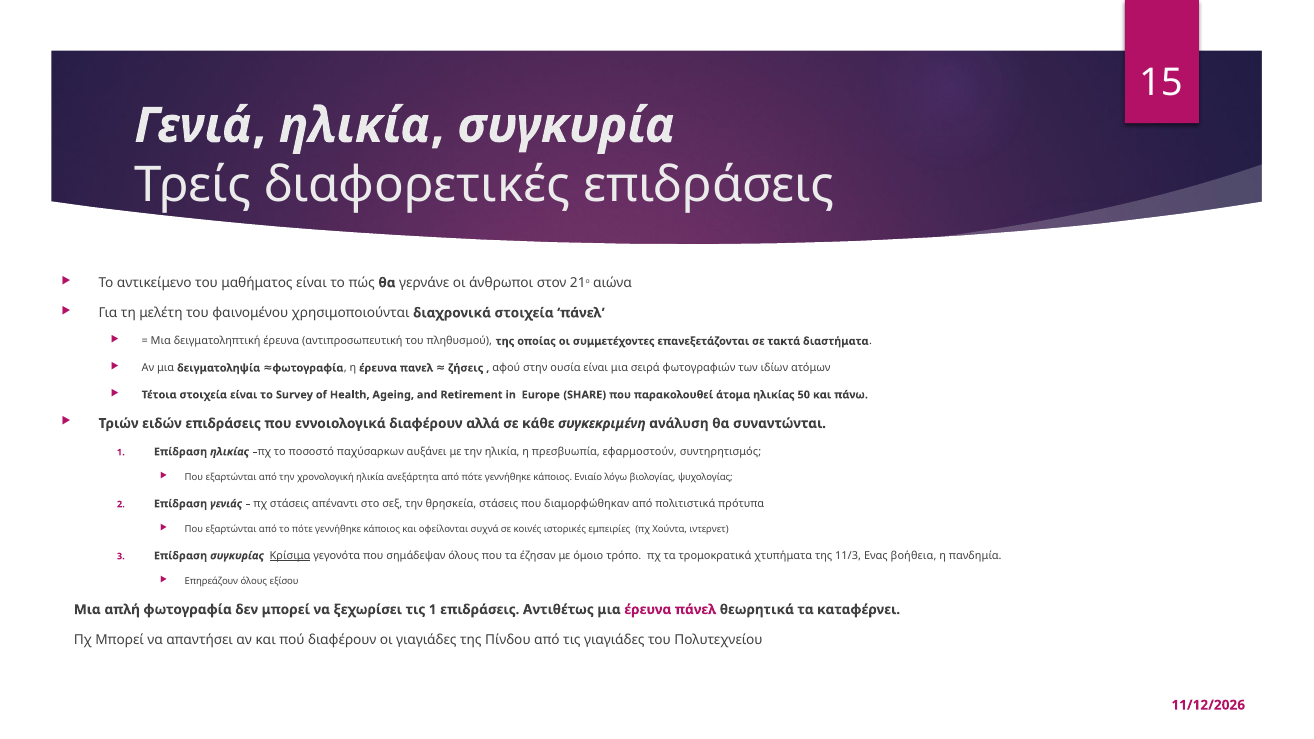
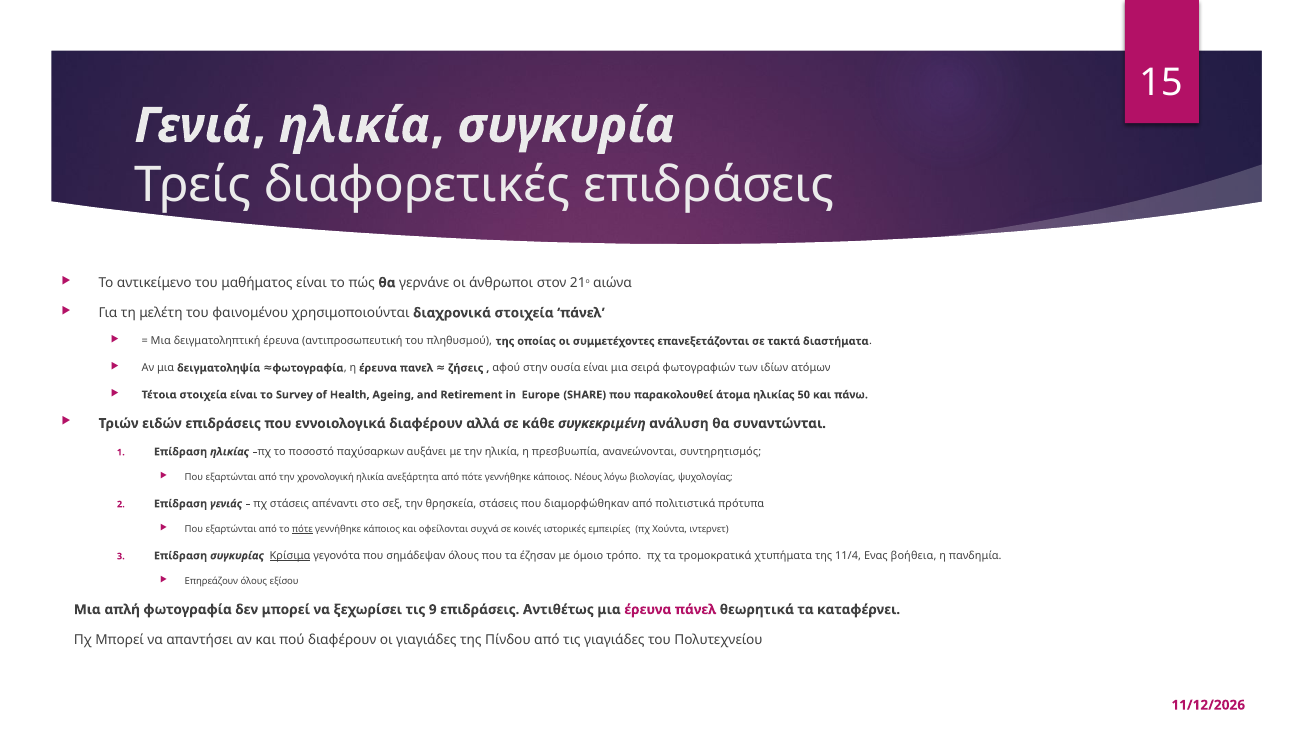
εφαρμοστούν: εφαρμοστούν -> ανανεώνονται (640, 452)
Ενιαίο: Ενιαίο -> Νέους (588, 478)
πότε underline: none -> present (302, 530)
11/3: 11/3 -> 11/4 (848, 556)
τις 1: 1 -> 9 (433, 610)
